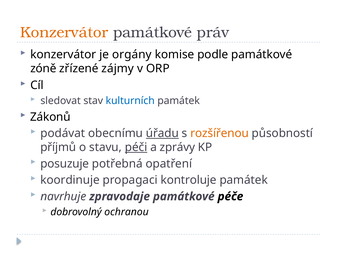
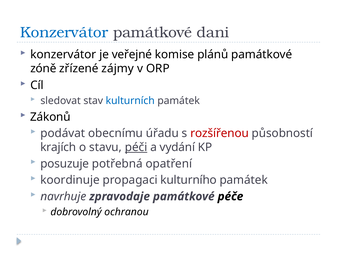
Konzervátor colour: orange -> blue (64, 33)
práv: práv -> dani (213, 33)
orgány: orgány -> veřejné (132, 54)
podle: podle -> plánů (213, 54)
úřadu underline: present -> none (162, 133)
rozšířenou colour: orange -> red (220, 133)
příjmů: příjmů -> krajích (58, 147)
zprávy: zprávy -> vydání (177, 147)
kontroluje: kontroluje -> kulturního (189, 180)
